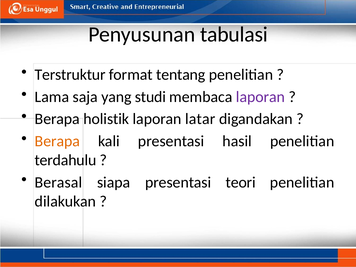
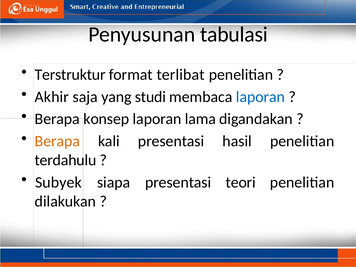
tentang: tentang -> terlibat (181, 75)
Lama: Lama -> Akhir (52, 97)
laporan colour: purple -> blue (260, 97)
holistik: holistik -> konsep (106, 119)
latar: latar -> lama (200, 119)
Berasal: Berasal -> Subyek (58, 182)
